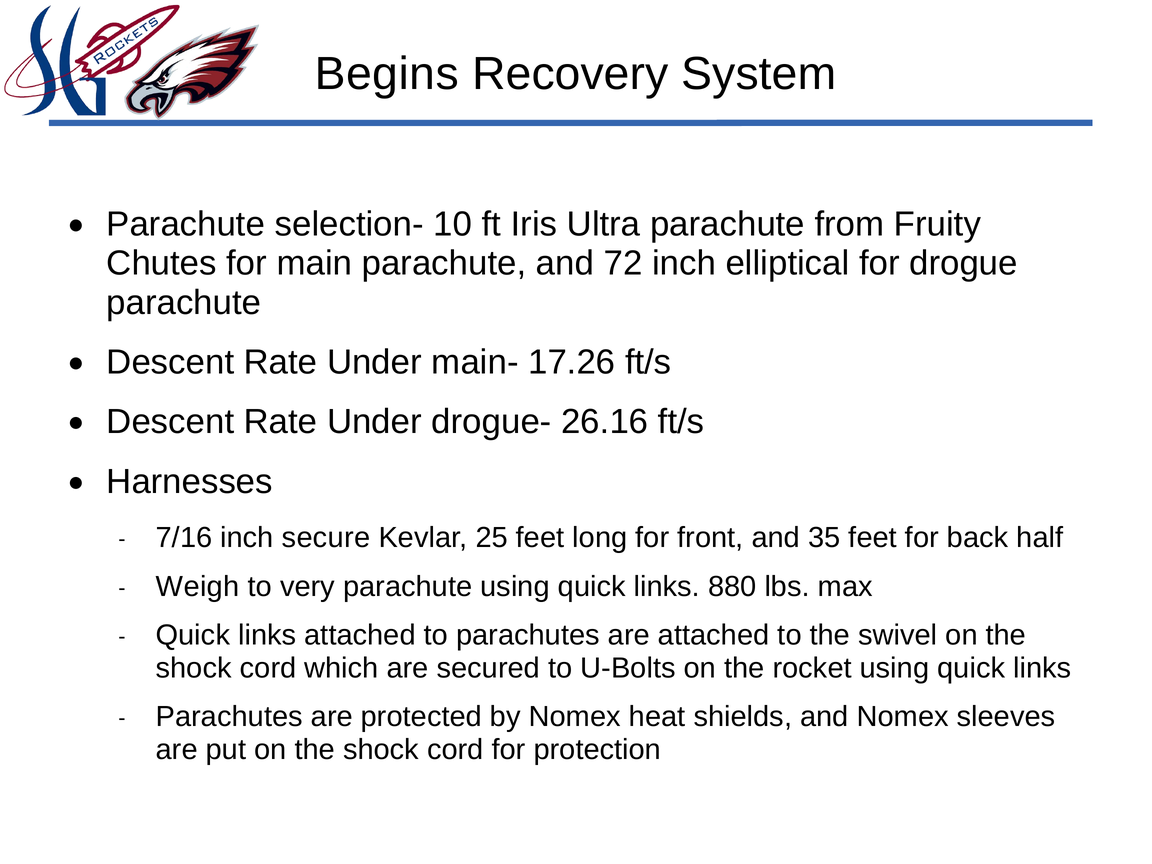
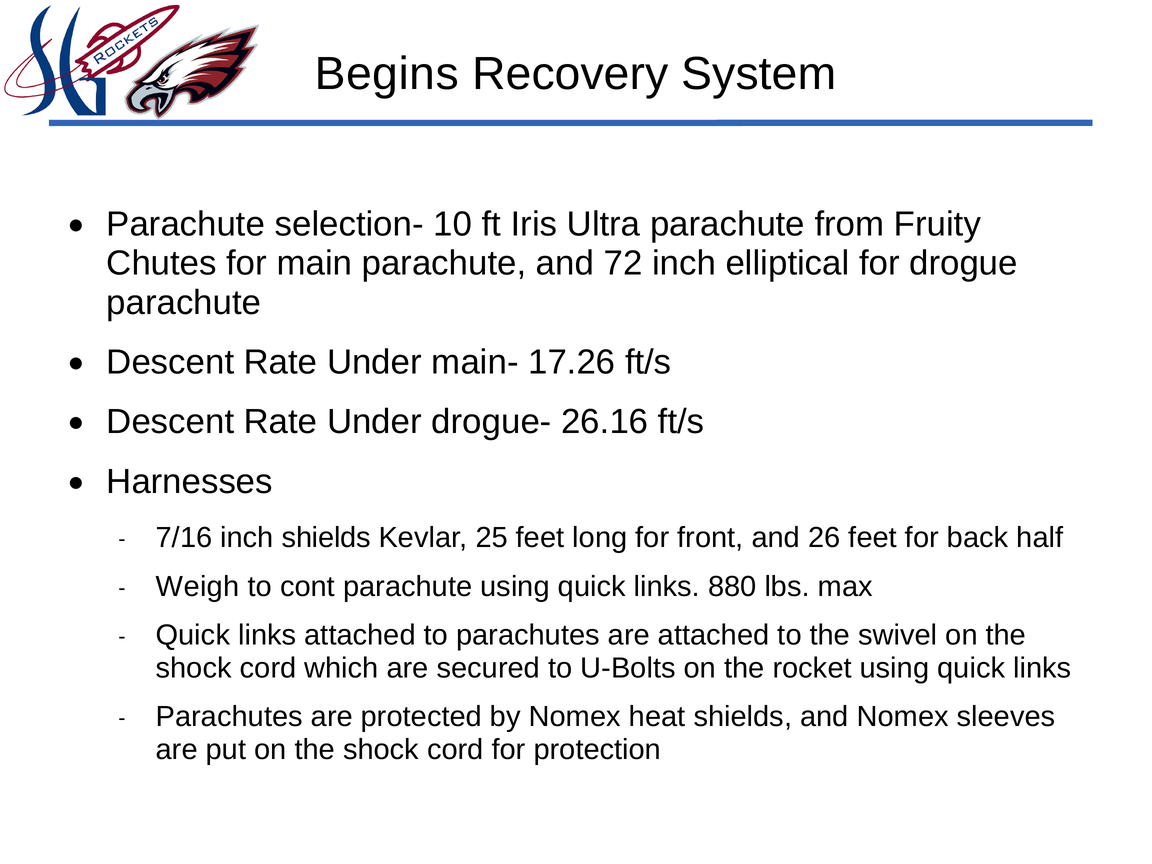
inch secure: secure -> shields (326, 538)
35: 35 -> 26 (824, 538)
very: very -> cont (308, 586)
